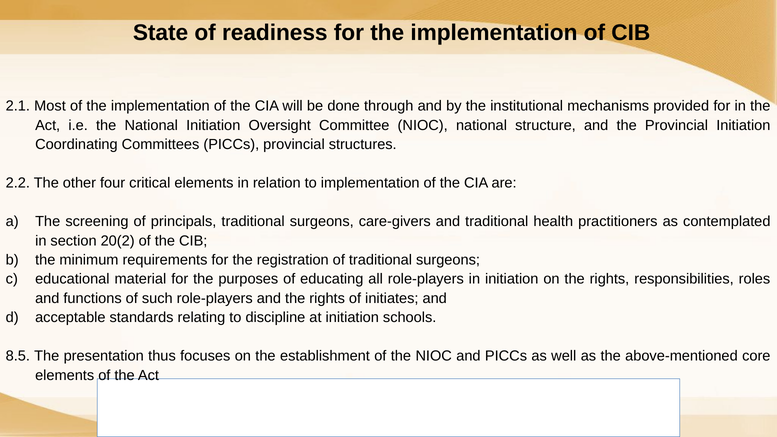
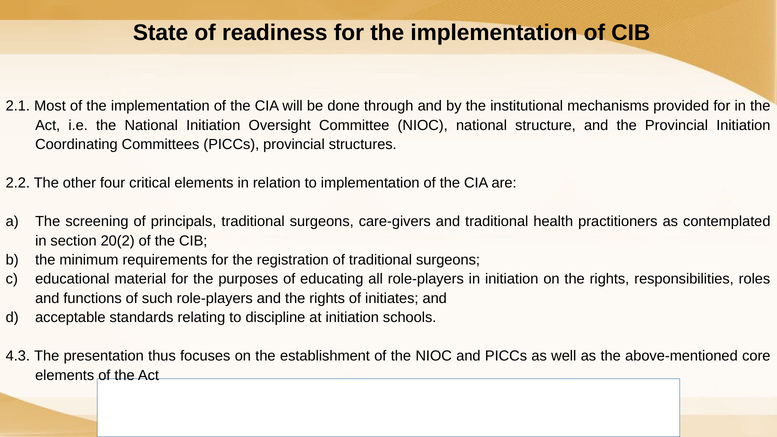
8.5: 8.5 -> 4.3 (18, 356)
